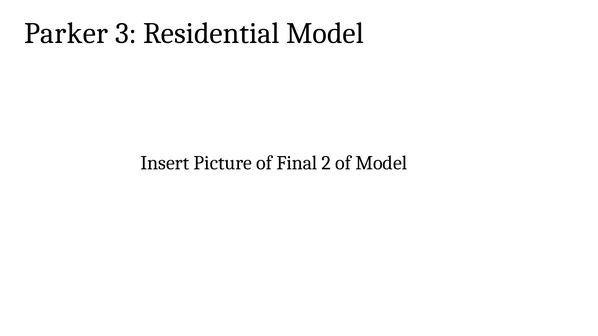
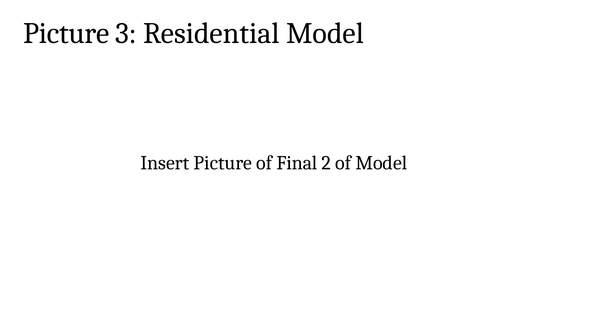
Parker: Parker -> Picture (66, 33)
